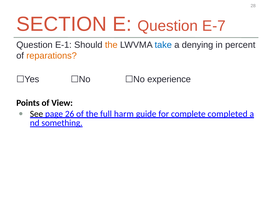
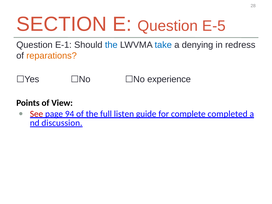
E-7: E-7 -> E-5 (214, 26)
the colour: orange -> blue (111, 45)
percent: percent -> redress (240, 45)
See colour: black -> red (37, 114)
26: 26 -> 94 (70, 114)
harm: harm -> listen (124, 114)
something: something -> discussion (62, 123)
